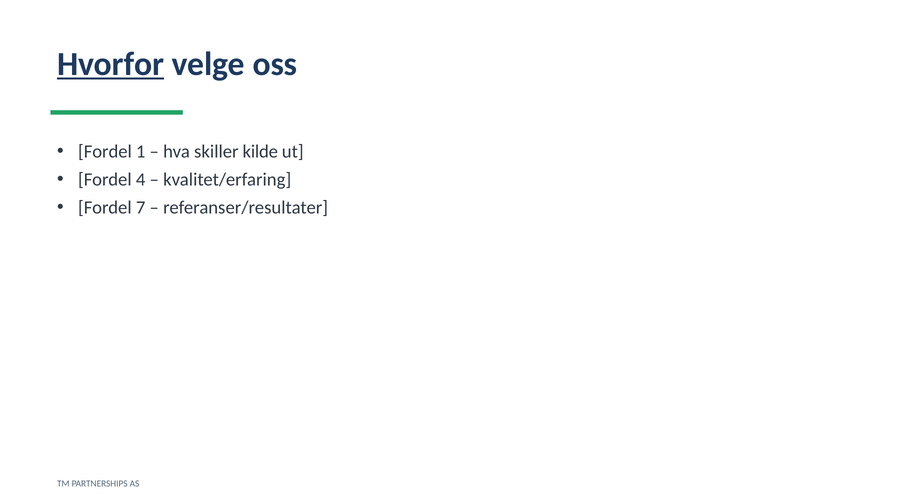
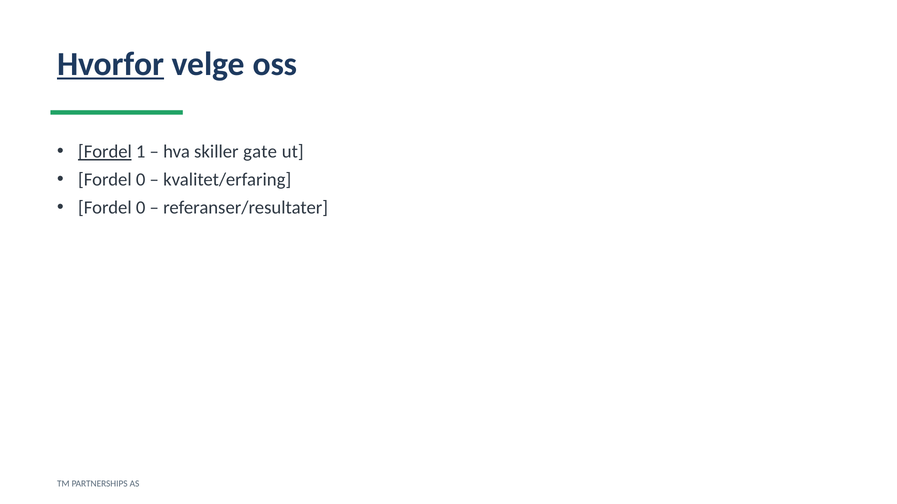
Fordel underline: none -> present (105, 152)
kilde: kilde -> gate (260, 152)
4: 4 -> 0 (141, 180)
7: 7 -> 0 (141, 208)
